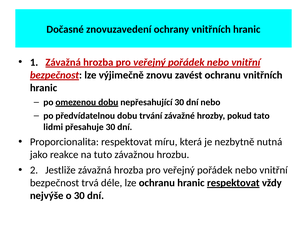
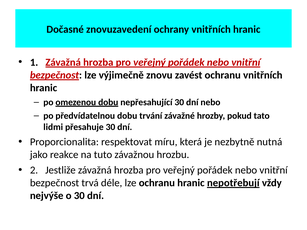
hranic respektovat: respektovat -> nepotřebují (233, 183)
